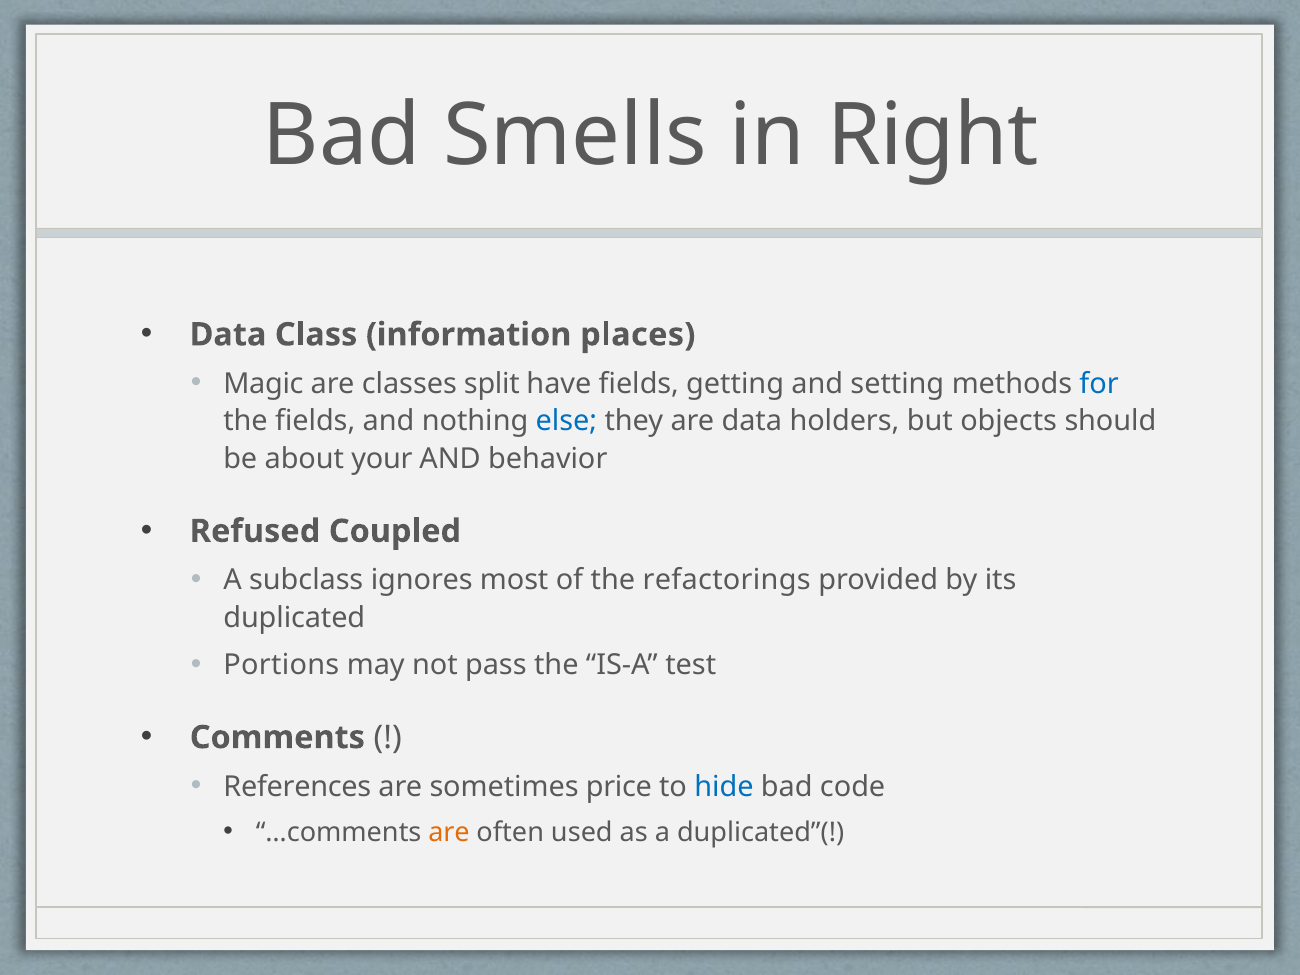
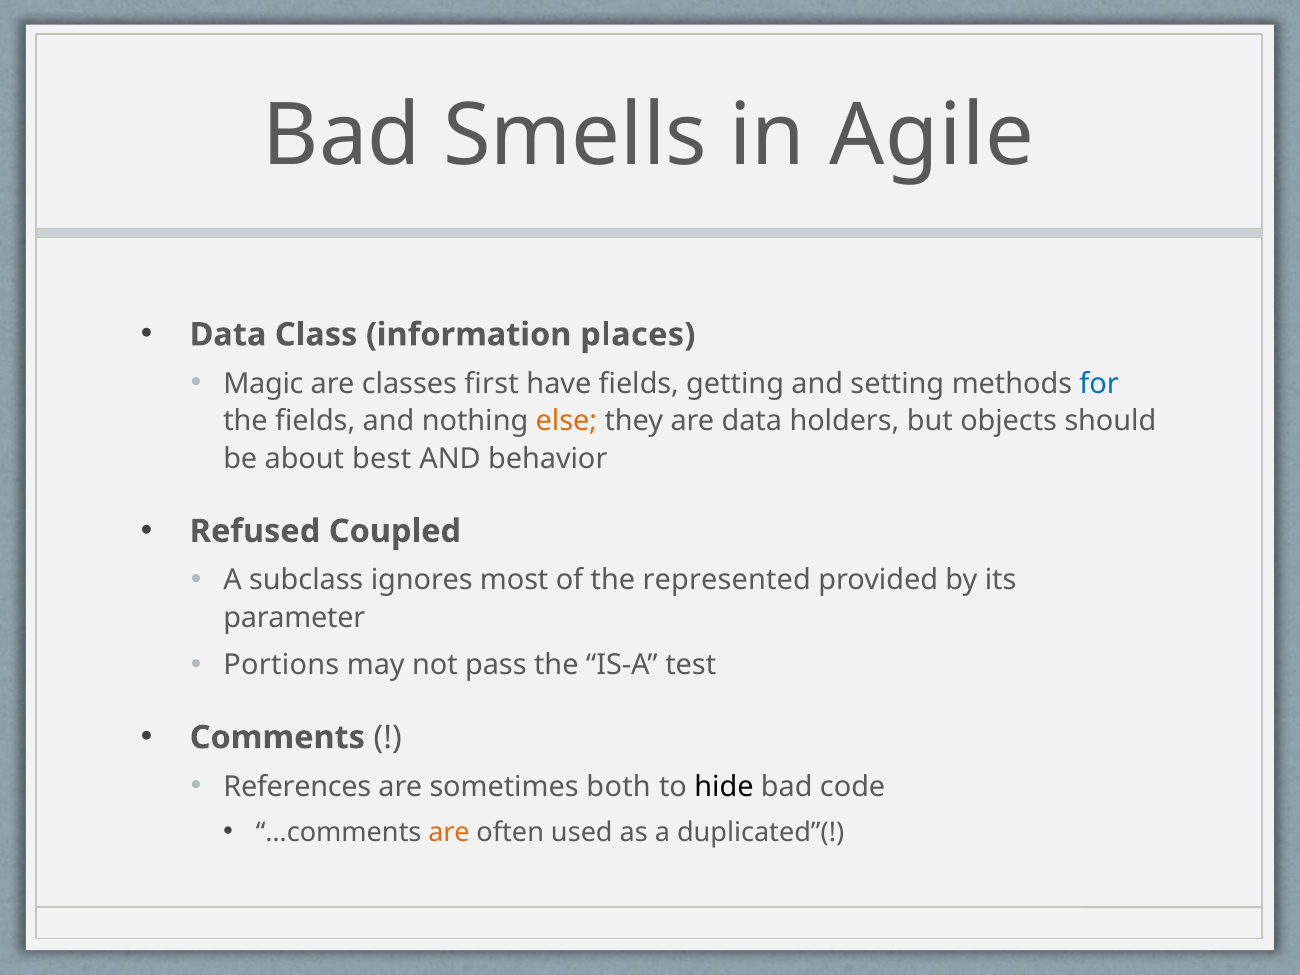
Right: Right -> Agile (932, 136)
split: split -> first (492, 384)
else colour: blue -> orange (566, 421)
your: your -> best (382, 459)
refactorings: refactorings -> represented (727, 580)
duplicated: duplicated -> parameter (294, 618)
price: price -> both (619, 787)
hide colour: blue -> black (724, 787)
